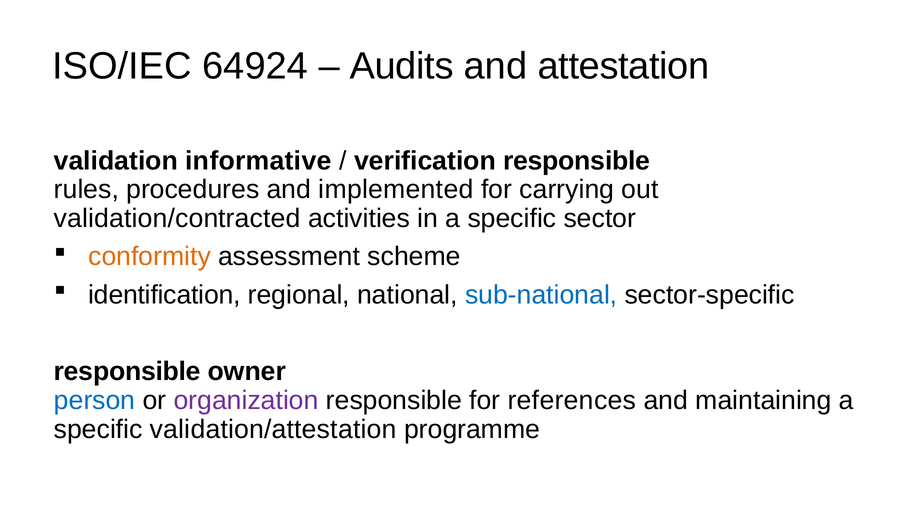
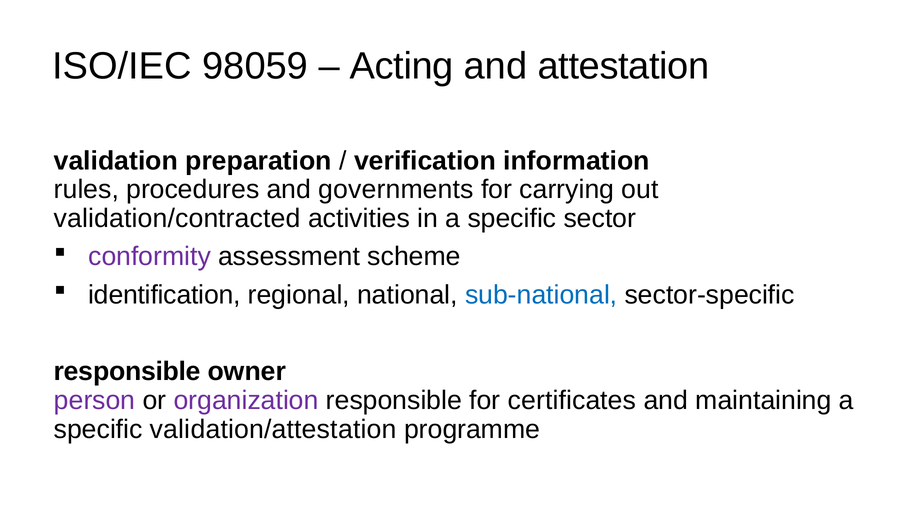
64924: 64924 -> 98059 (255, 66)
Audits: Audits -> Acting (402, 66)
informative: informative -> preparation (259, 161)
verification responsible: responsible -> information (577, 161)
implemented: implemented -> governments (396, 190)
conformity colour: orange -> purple (150, 257)
person colour: blue -> purple (95, 401)
references: references -> certificates (572, 401)
